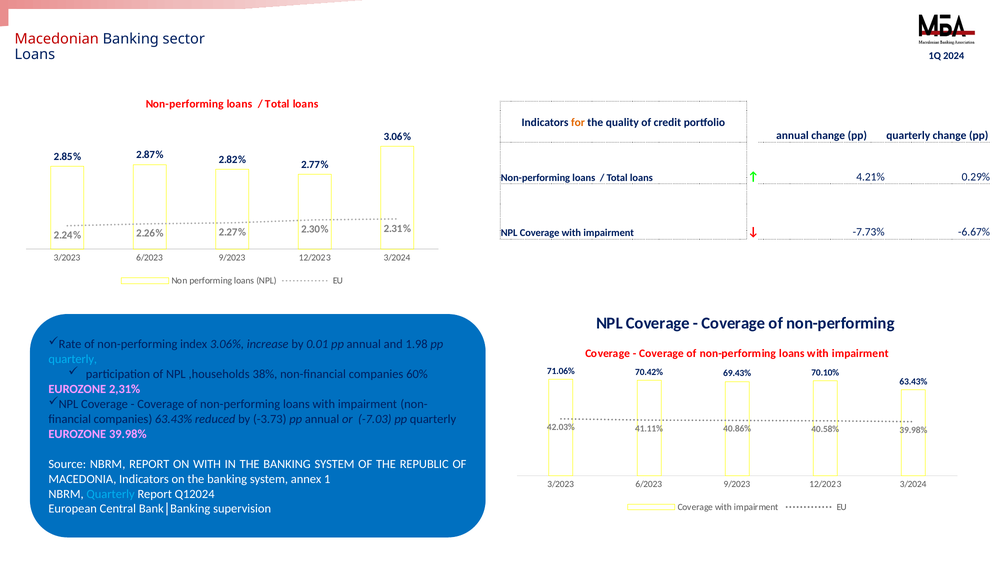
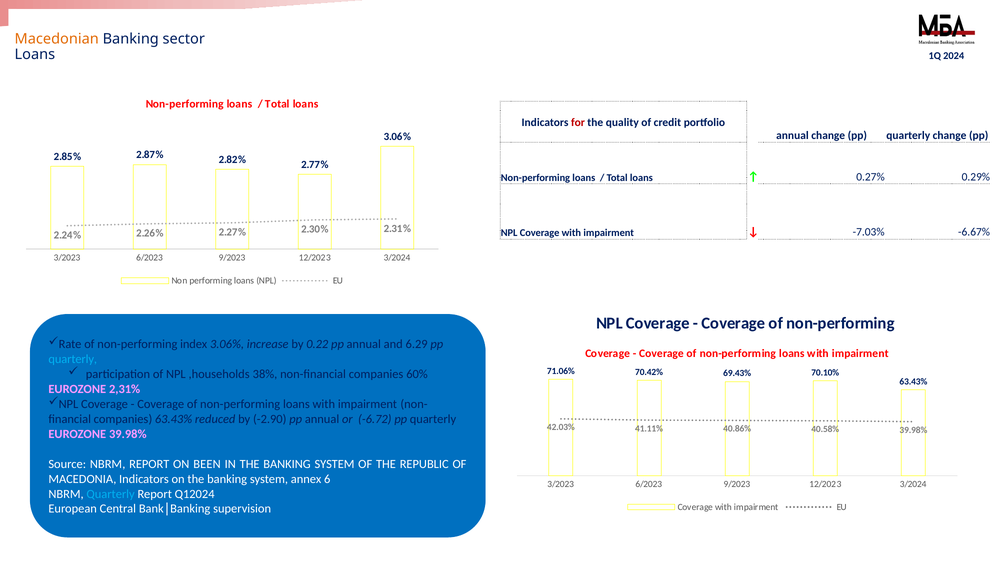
Macedonian colour: red -> orange (57, 39)
for colour: orange -> red (578, 122)
4.21%: 4.21% -> 0.27% (870, 177)
-7.73%: -7.73% -> -7.03% (869, 232)
0.01: 0.01 -> 0.22 (317, 344)
1.98: 1.98 -> 6.29 (417, 344)
-3.73: -3.73 -> -2.90 (270, 419)
-7.03: -7.03 -> -6.72 (375, 419)
ON WITH: WITH -> BEEN (207, 464)
1: 1 -> 6 (327, 479)
